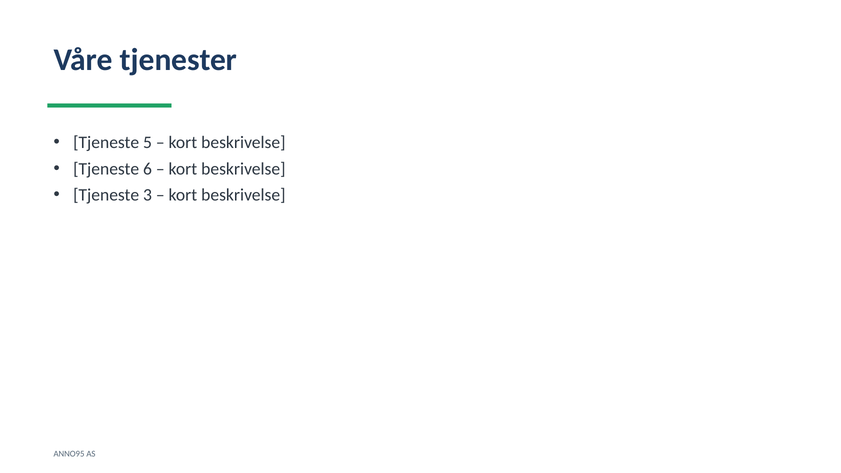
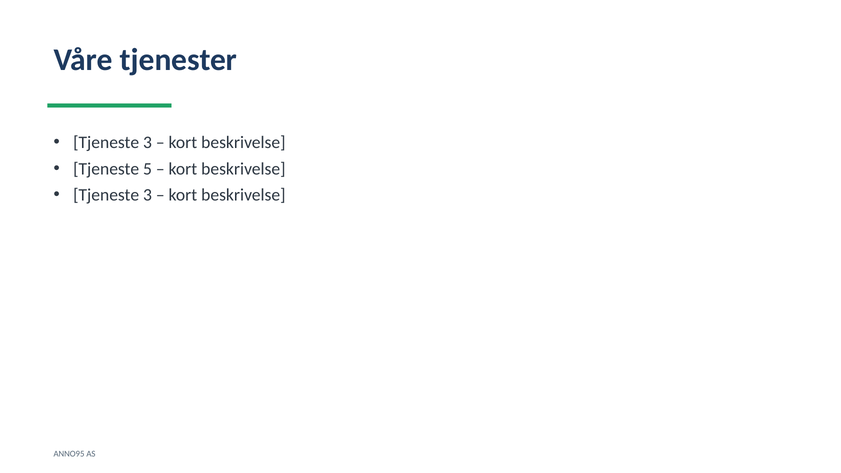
5: 5 -> 3 (147, 142)
6: 6 -> 5 (147, 169)
